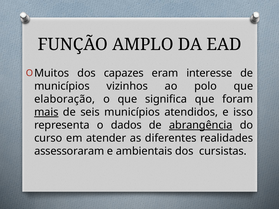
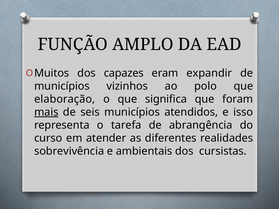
interesse: interesse -> expandir (209, 73)
dados: dados -> tarefa (126, 125)
abrangência underline: present -> none (201, 125)
assessoraram: assessoraram -> sobrevivência (69, 151)
